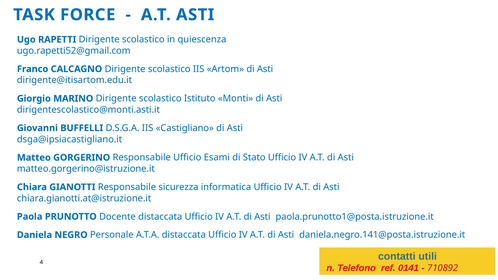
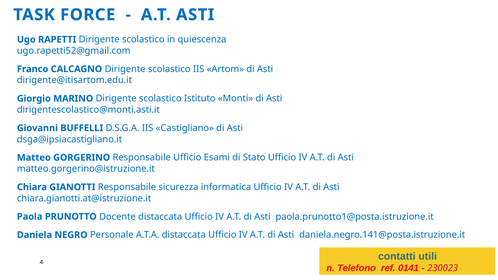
710892: 710892 -> 230023 (443, 268)
